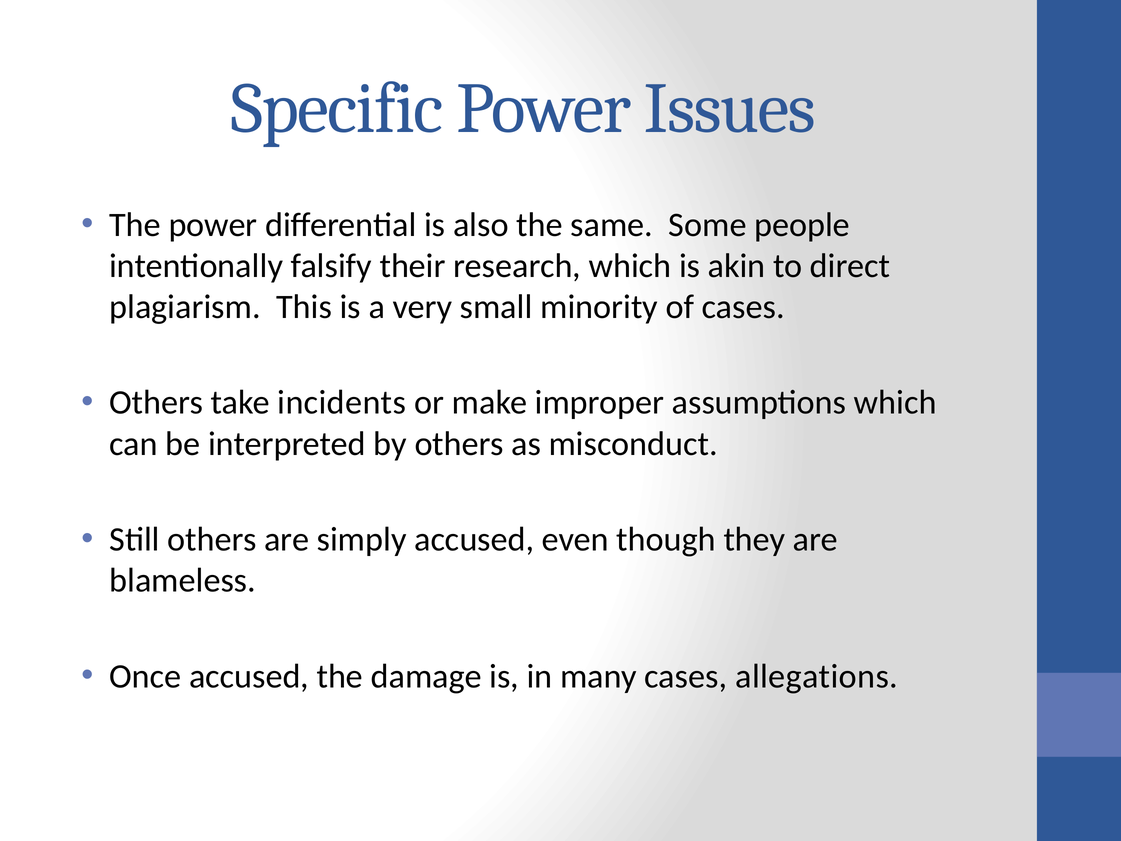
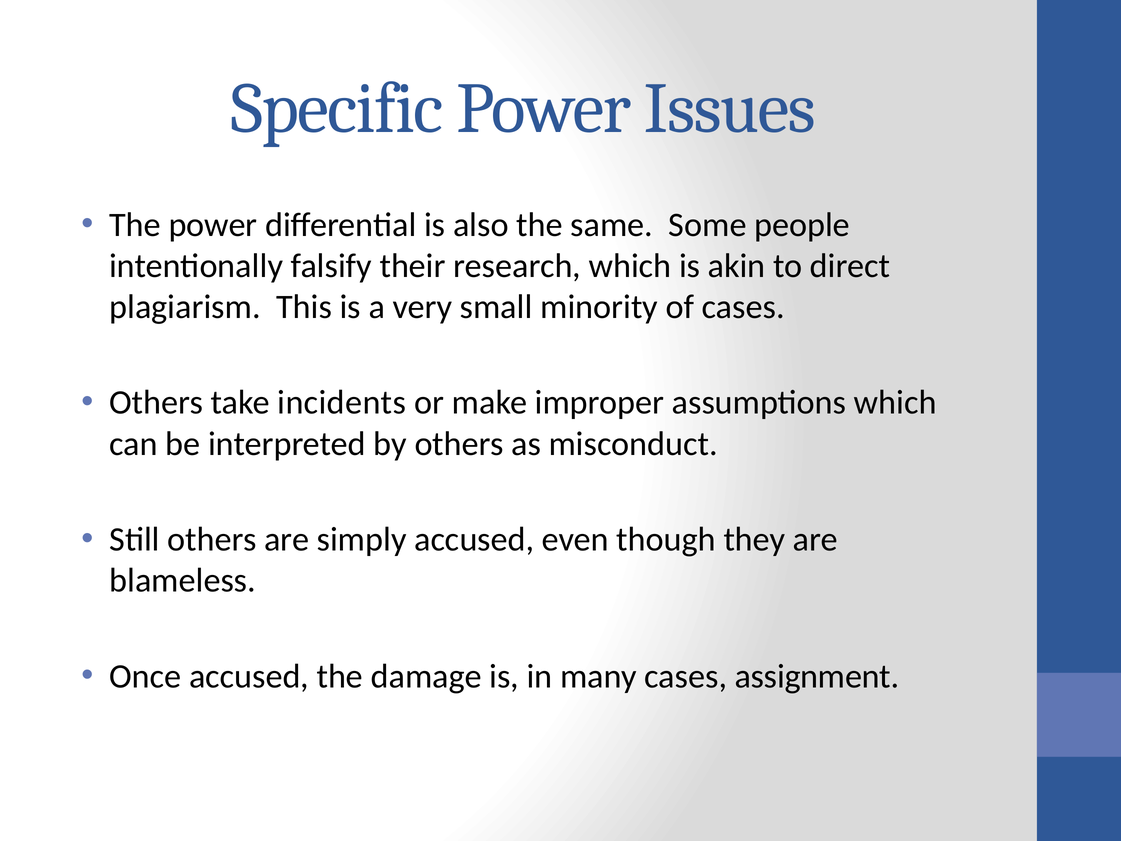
allegations: allegations -> assignment (817, 676)
